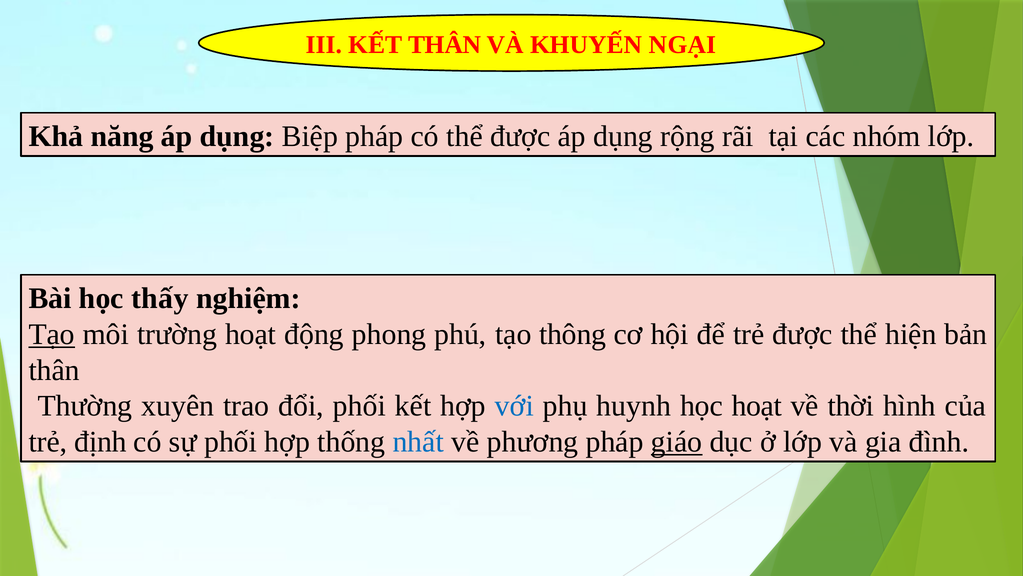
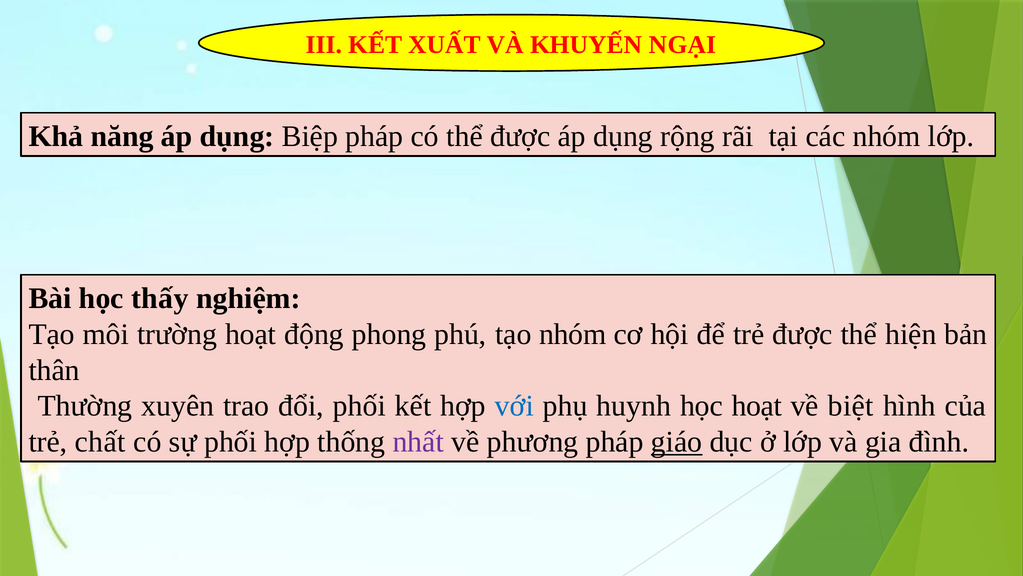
KẾT THÂN: THÂN -> XUẤT (445, 45)
Tạo underline: present -> none (52, 334)
tạo thông: thông -> nhóm (573, 334)
thời: thời -> biệt (851, 406)
định: định -> chất (100, 441)
nhất colour: blue -> purple (418, 441)
